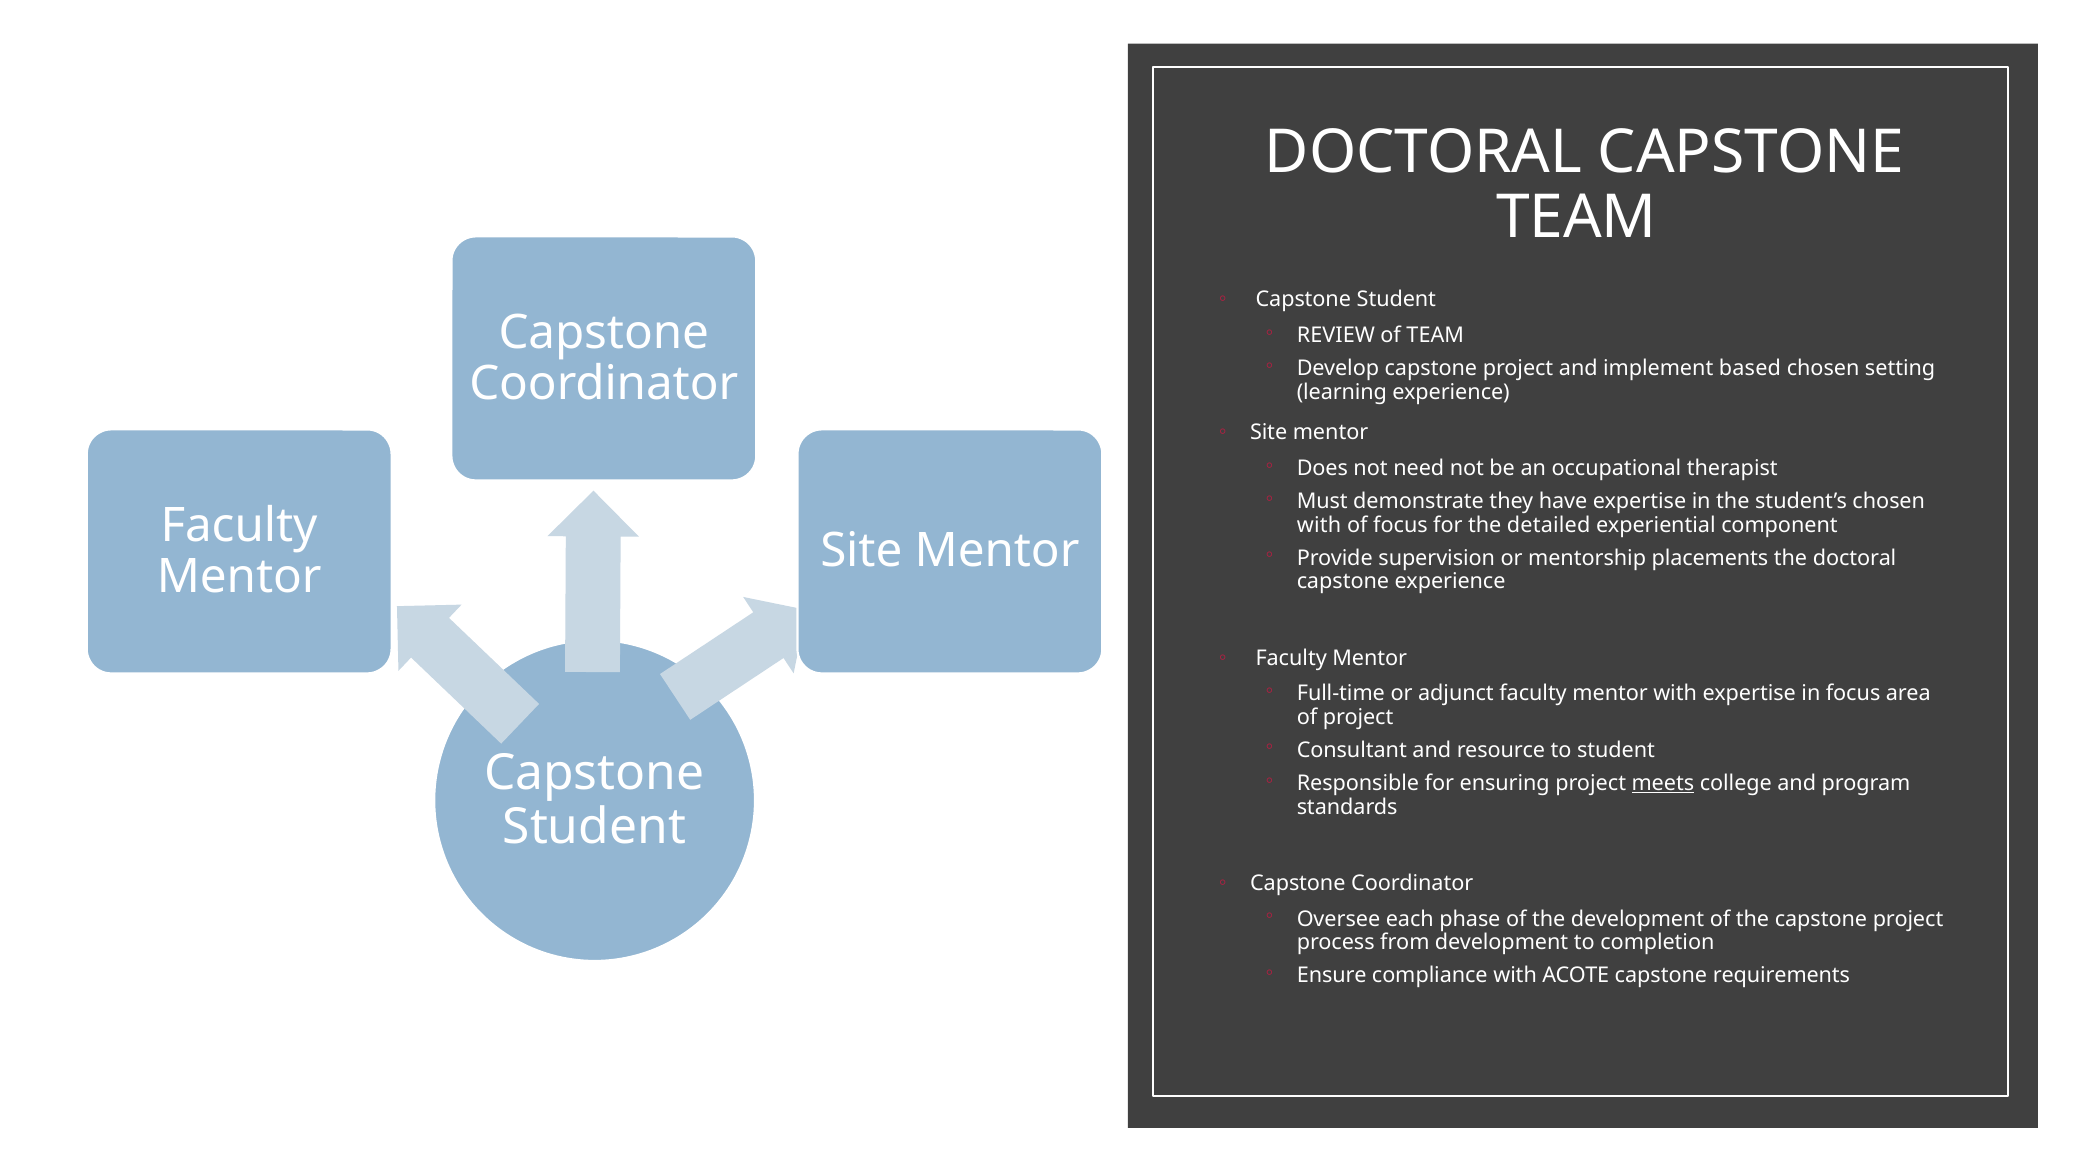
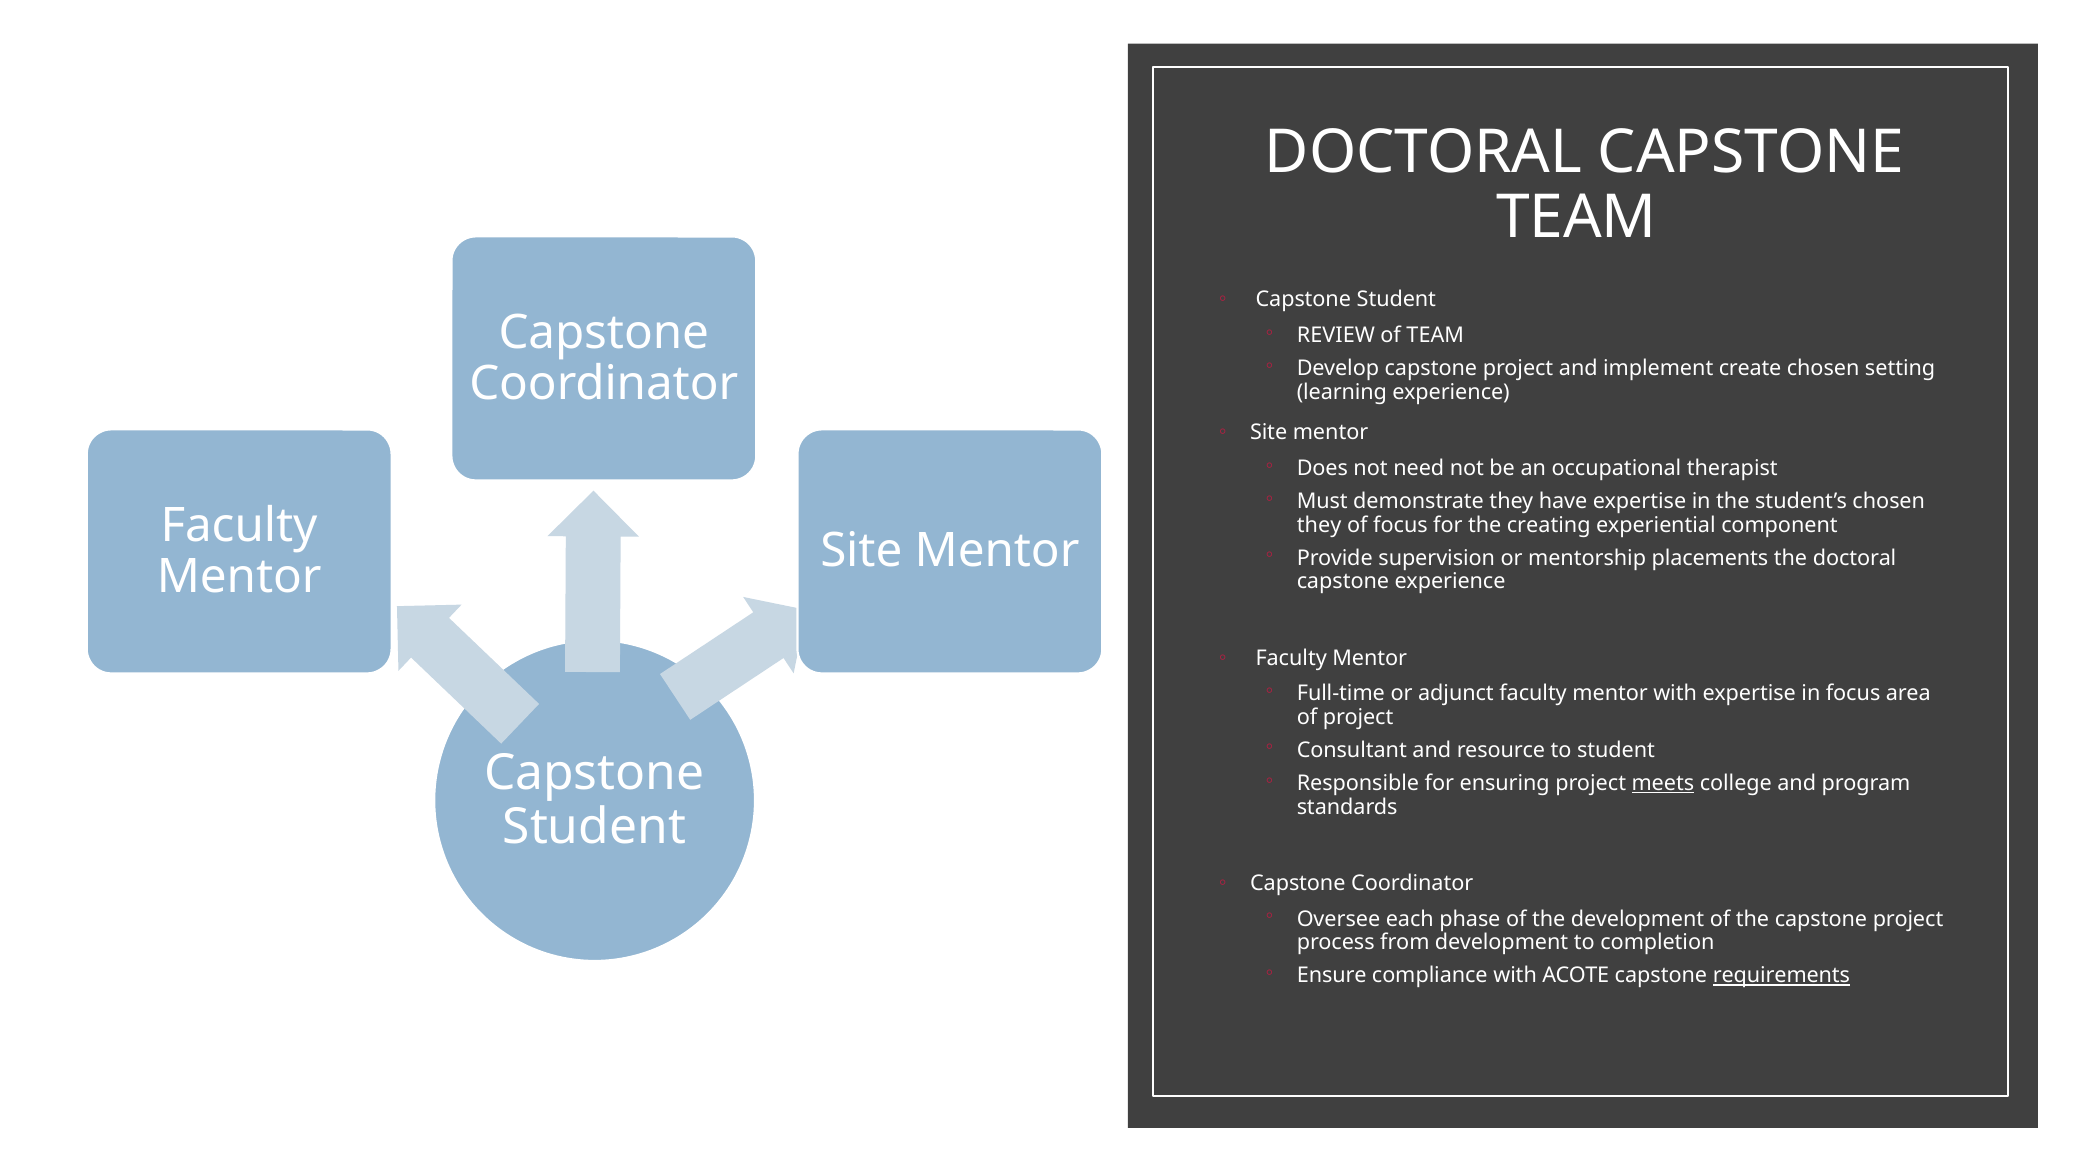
based: based -> create (1750, 368)
with: with -> they (1319, 525)
detailed: detailed -> creating (1549, 525)
requirements underline: none -> present (1781, 975)
